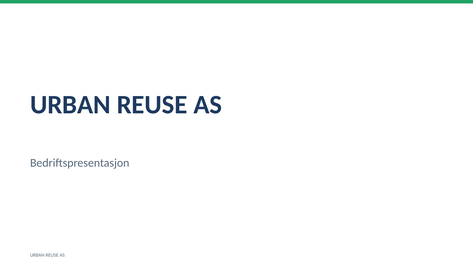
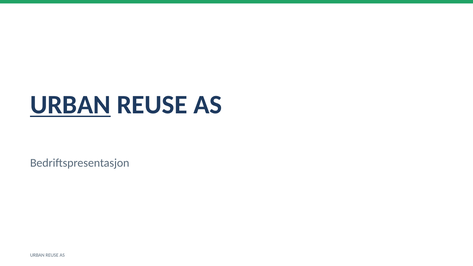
URBAN underline: none -> present (70, 105)
